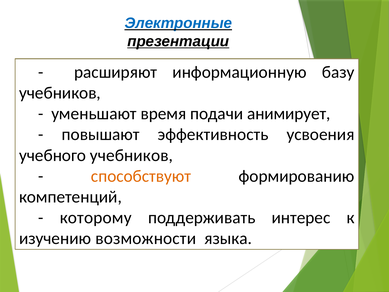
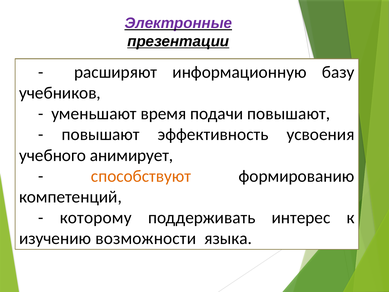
Электронные colour: blue -> purple (178, 23)
подачи анимирует: анимирует -> повышают (289, 114)
учебного учебников: учебников -> анимирует (132, 155)
